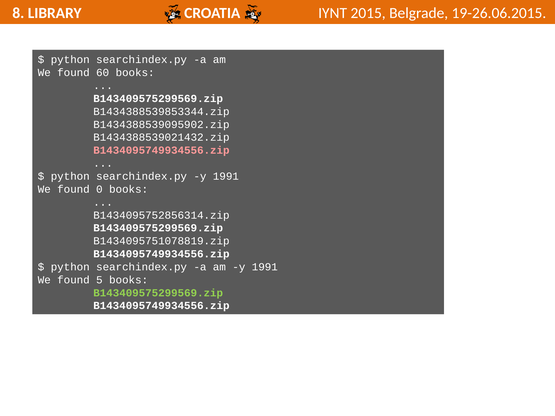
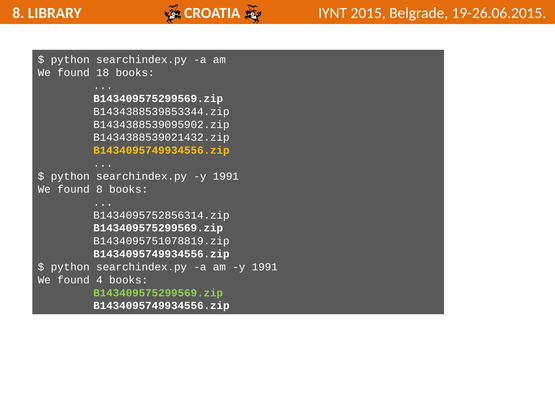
60: 60 -> 18 (103, 73)
B1434095749934556.zip colour: pink -> yellow (161, 150)
found 0: 0 -> 8 (99, 189)
5: 5 -> 4 (99, 280)
